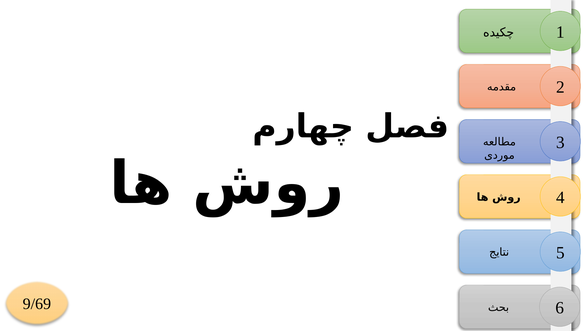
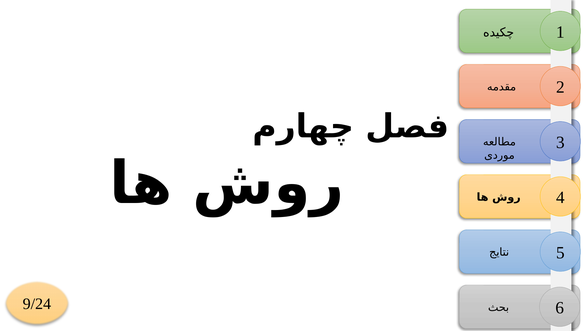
9/69: 9/69 -> 9/24 (37, 304)
